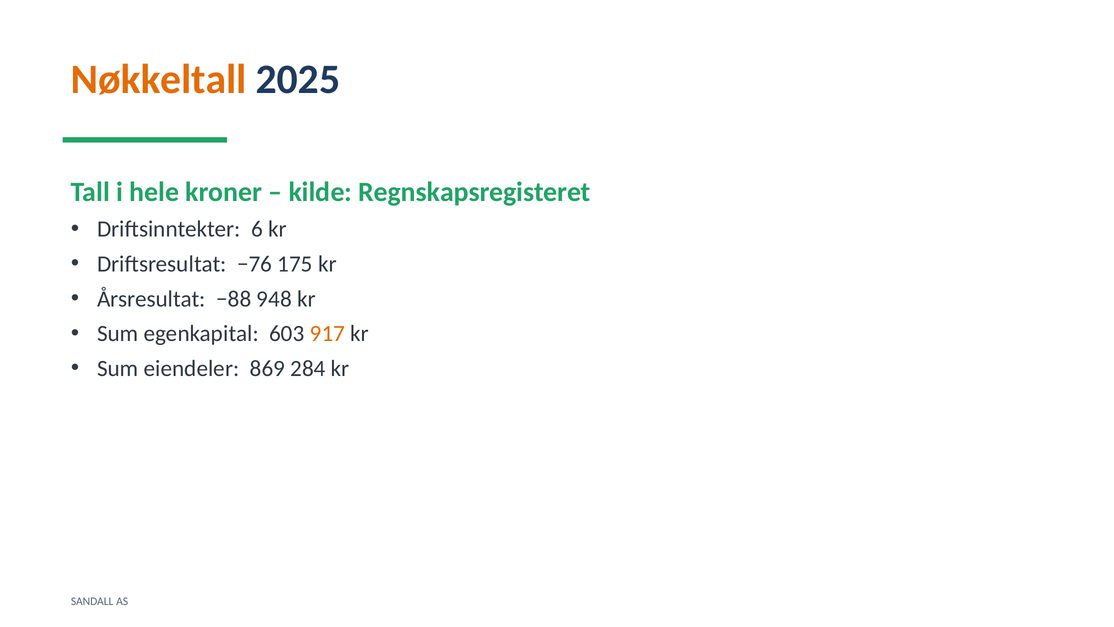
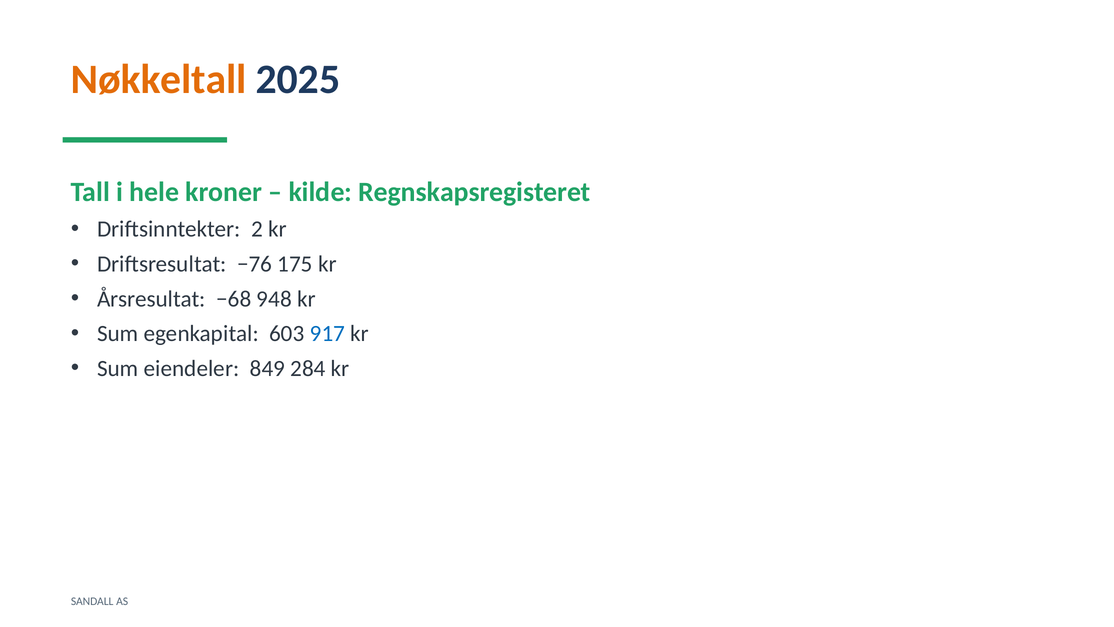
6: 6 -> 2 (257, 229)
−88: −88 -> −68 (234, 299)
917 colour: orange -> blue (327, 334)
869: 869 -> 849 (267, 368)
